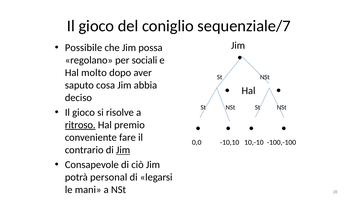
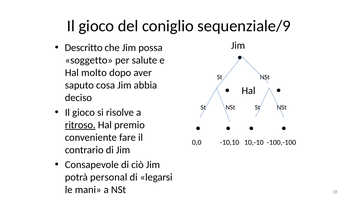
sequenziale/7: sequenziale/7 -> sequenziale/9 (244, 26)
Possibile: Possibile -> Descritto (84, 48)
regolano: regolano -> soggetto (89, 60)
sociali: sociali -> salute (144, 60)
Jim underline: present -> none (123, 150)
